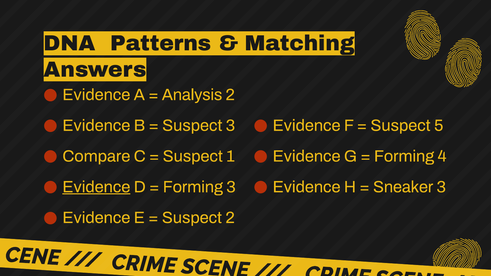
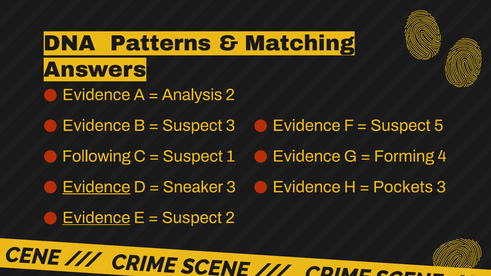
Compare: Compare -> Following (96, 156)
Forming: Forming -> Sneaker (193, 187)
Sneaker: Sneaker -> Pockets (403, 187)
Evidence underline: none -> present (96, 218)
